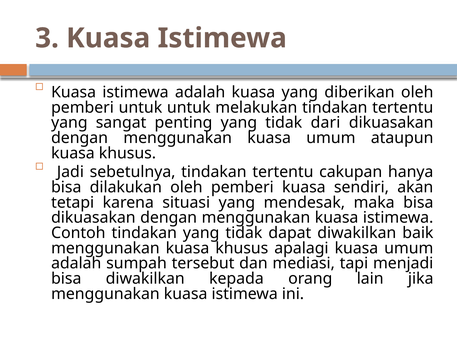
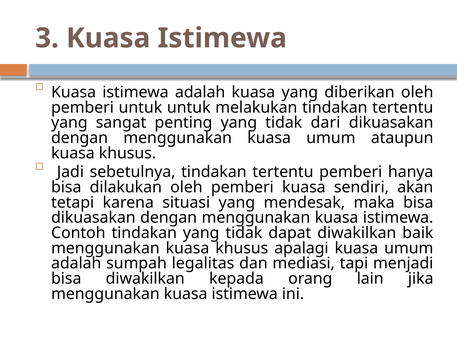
tertentu cakupan: cakupan -> pemberi (351, 172)
tersebut: tersebut -> legalitas (203, 263)
